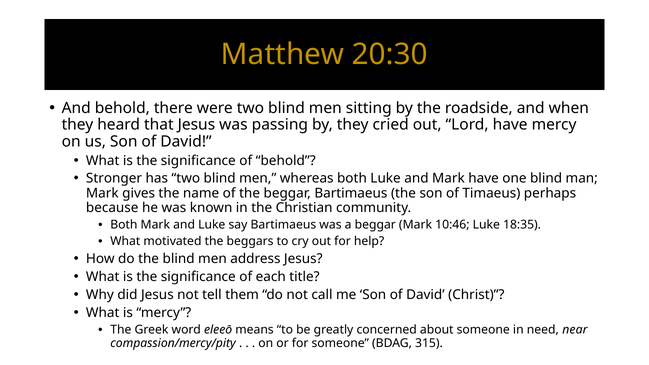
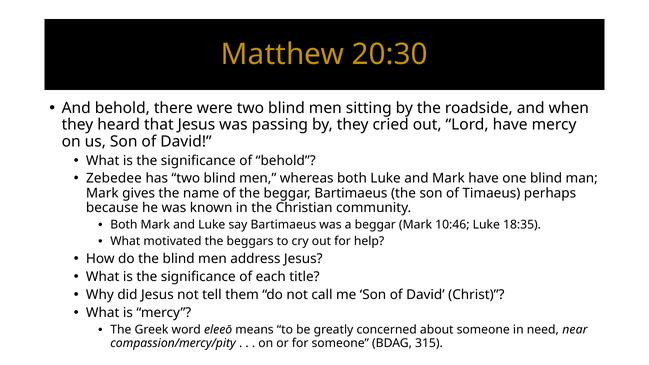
Stronger: Stronger -> Zebedee (114, 179)
